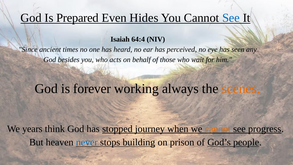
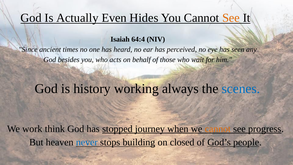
Prepared: Prepared -> Actually (77, 18)
See colour: blue -> orange (231, 18)
forever: forever -> history (92, 89)
scenes colour: orange -> blue (241, 89)
years: years -> work (32, 129)
prison: prison -> closed (182, 142)
